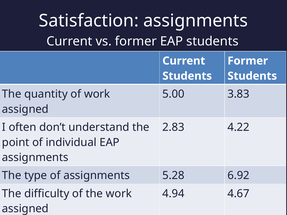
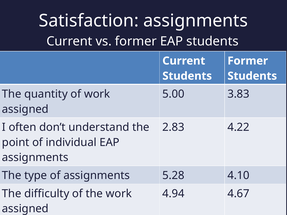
6.92: 6.92 -> 4.10 (239, 176)
